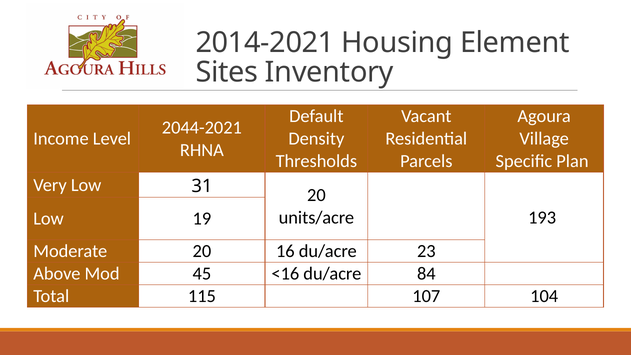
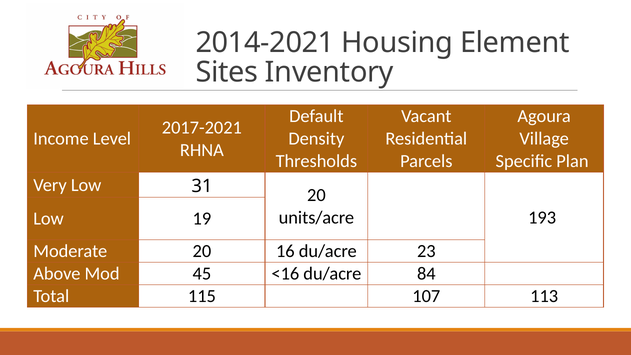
2044-2021: 2044-2021 -> 2017-2021 (202, 128)
104: 104 -> 113 (544, 296)
